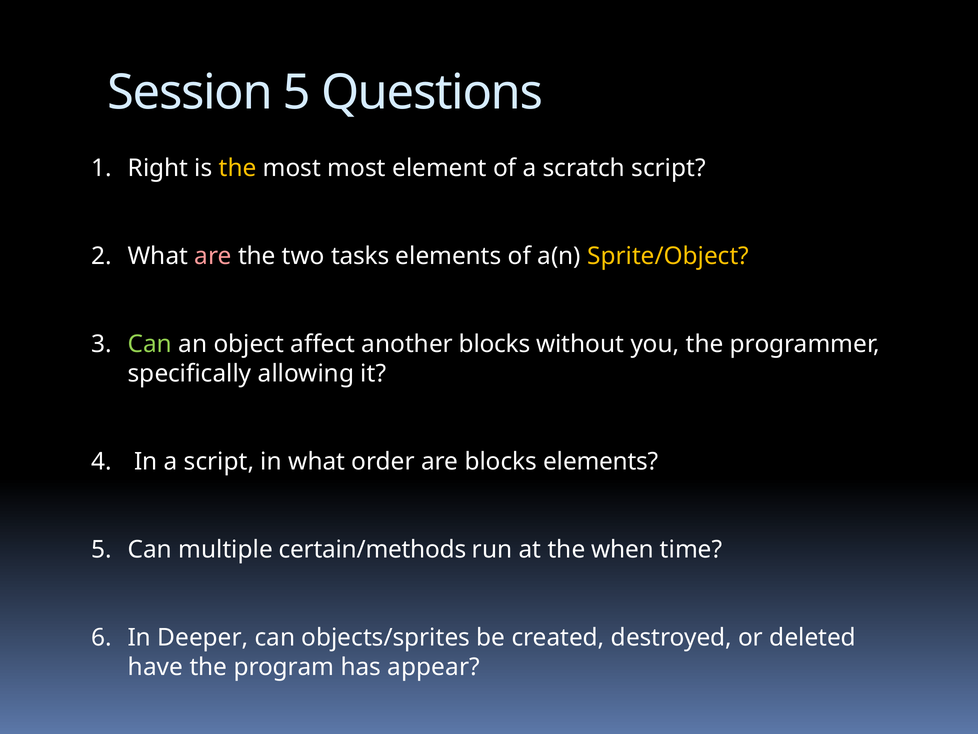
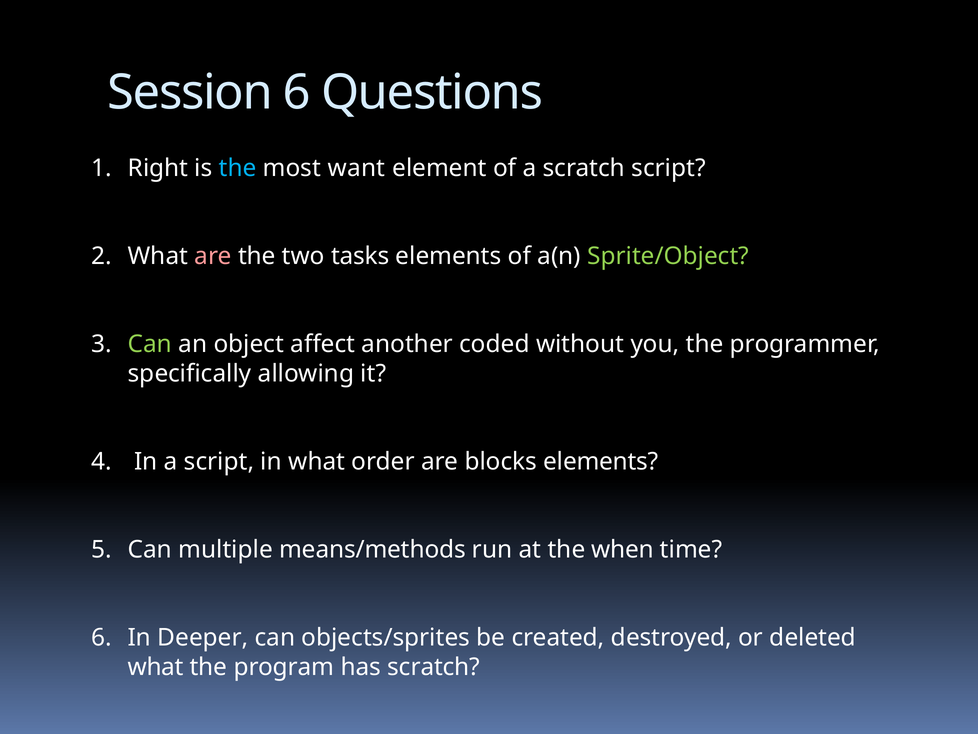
Session 5: 5 -> 6 (297, 92)
the colour: yellow -> light blue (238, 168)
most most: most -> want (357, 168)
Sprite/Object colour: yellow -> light green (668, 256)
another blocks: blocks -> coded (494, 344)
certain/methods: certain/methods -> means/methods (372, 549)
have: have -> what (156, 667)
has appear: appear -> scratch (434, 667)
